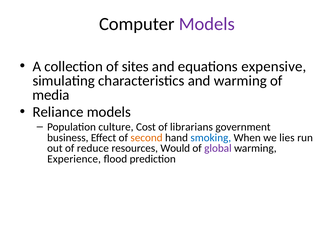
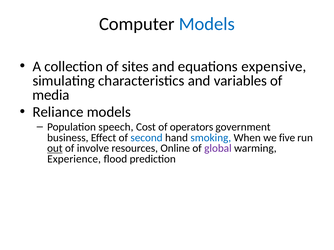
Models colour: purple -> blue (207, 24)
and warming: warming -> variables (240, 81)
culture: culture -> speech (116, 127)
librarians: librarians -> operators (192, 127)
second colour: orange -> blue (147, 138)
lies: lies -> five (287, 138)
out underline: none -> present (55, 149)
reduce: reduce -> involve (93, 149)
Would: Would -> Online (175, 149)
